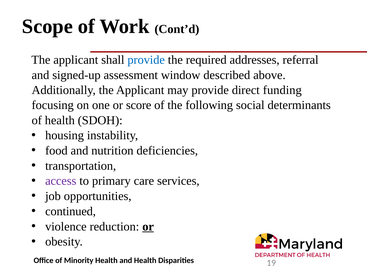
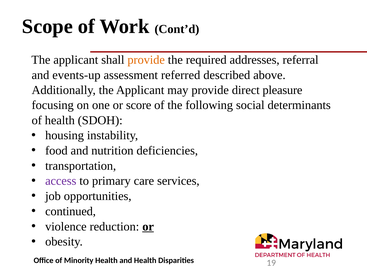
provide colour: blue -> orange (146, 60)
signed-up: signed-up -> events-up (76, 75)
window: window -> referred (181, 75)
funding: funding -> pleasure (282, 90)
